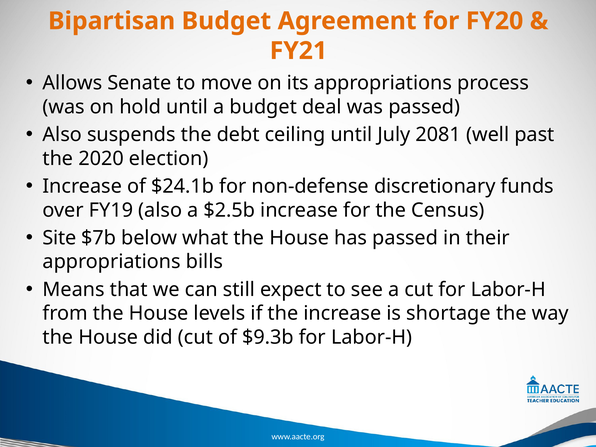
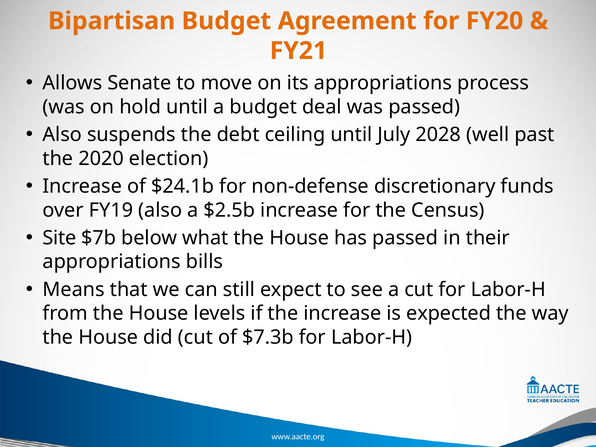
2081: 2081 -> 2028 (438, 135)
shortage: shortage -> expected (449, 313)
$9.3b: $9.3b -> $7.3b (268, 337)
